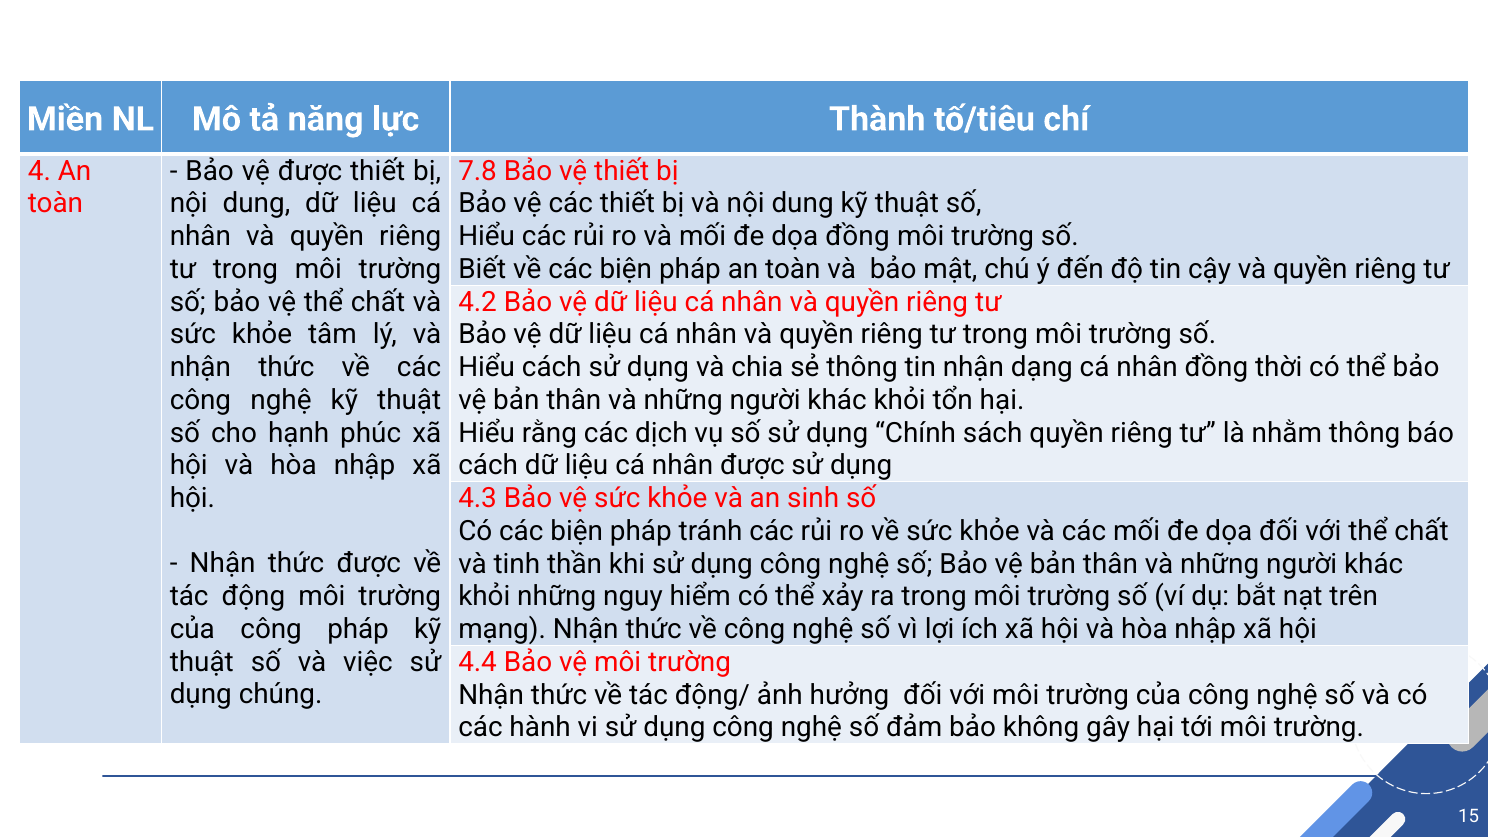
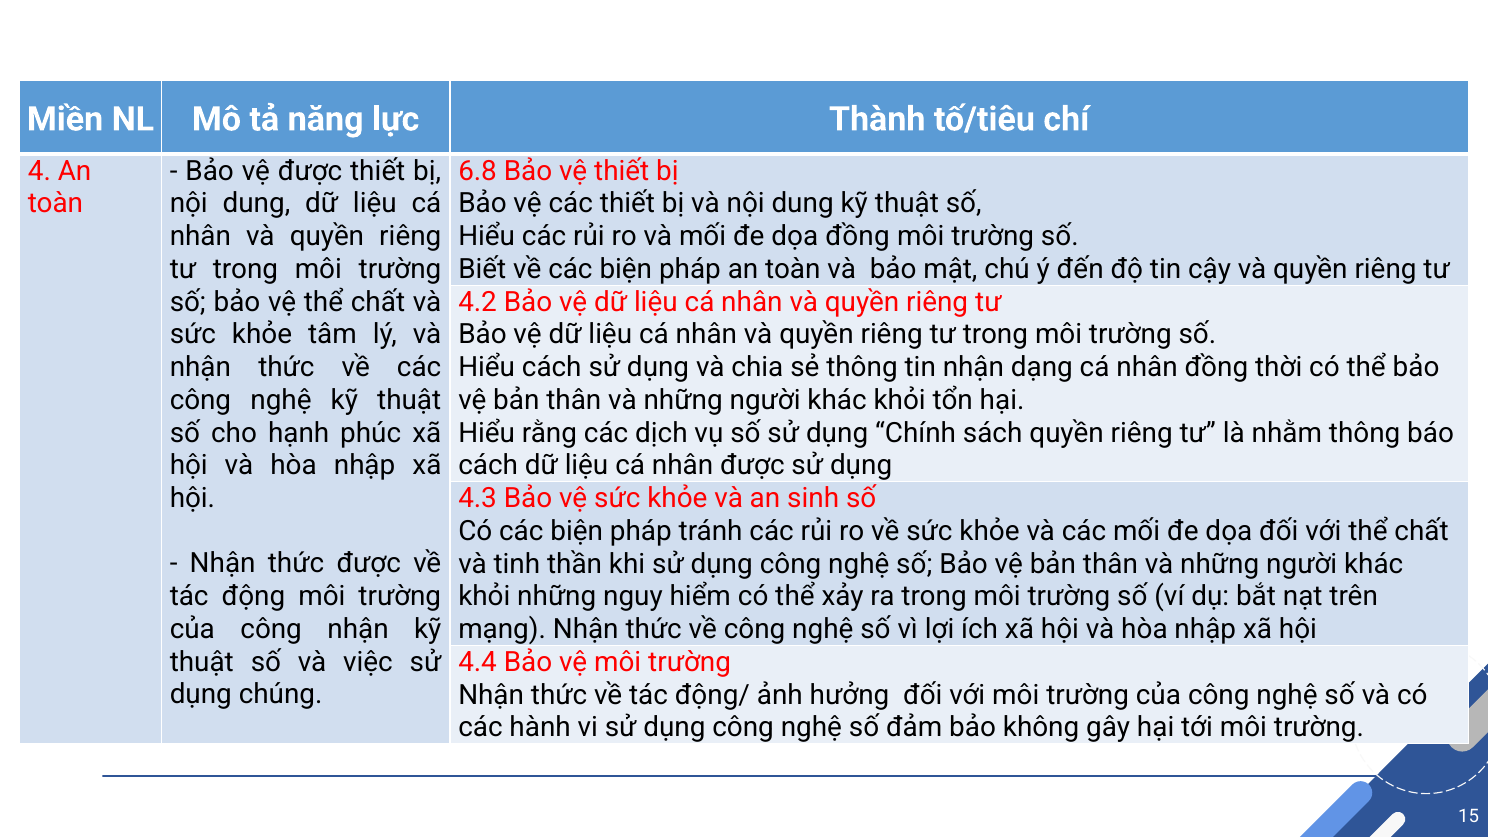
7.8: 7.8 -> 6.8 (478, 171)
công pháp: pháp -> nhận (358, 629)
